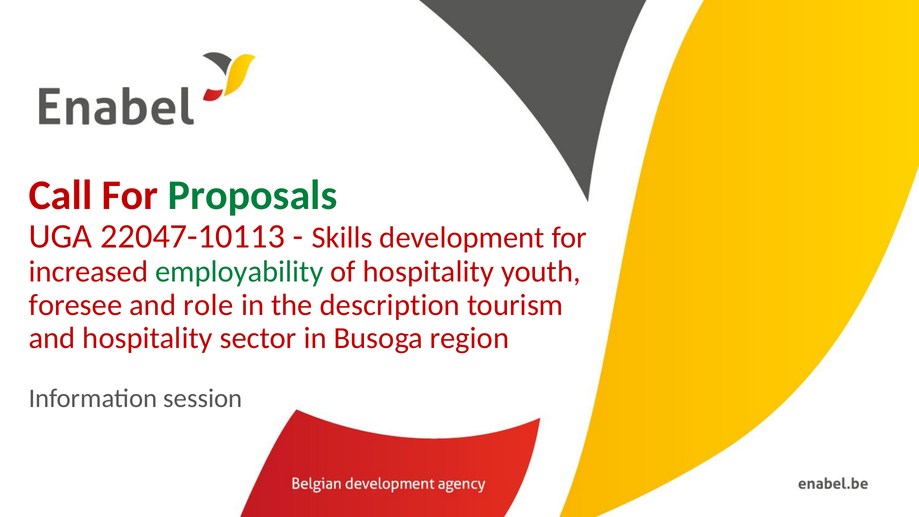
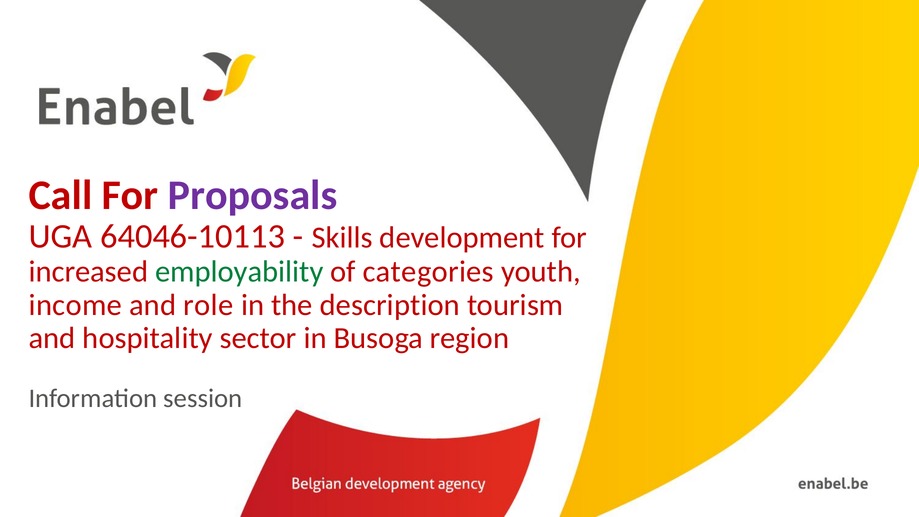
Proposals colour: green -> purple (253, 195)
22047-10113: 22047-10113 -> 64046-10113 (193, 237)
of hospitality: hospitality -> categories (428, 272)
foresee: foresee -> income (75, 305)
